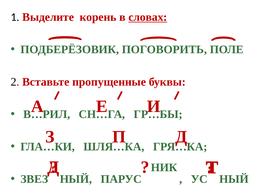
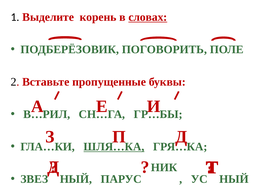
ШЛЯ…КА underline: none -> present (114, 147)
